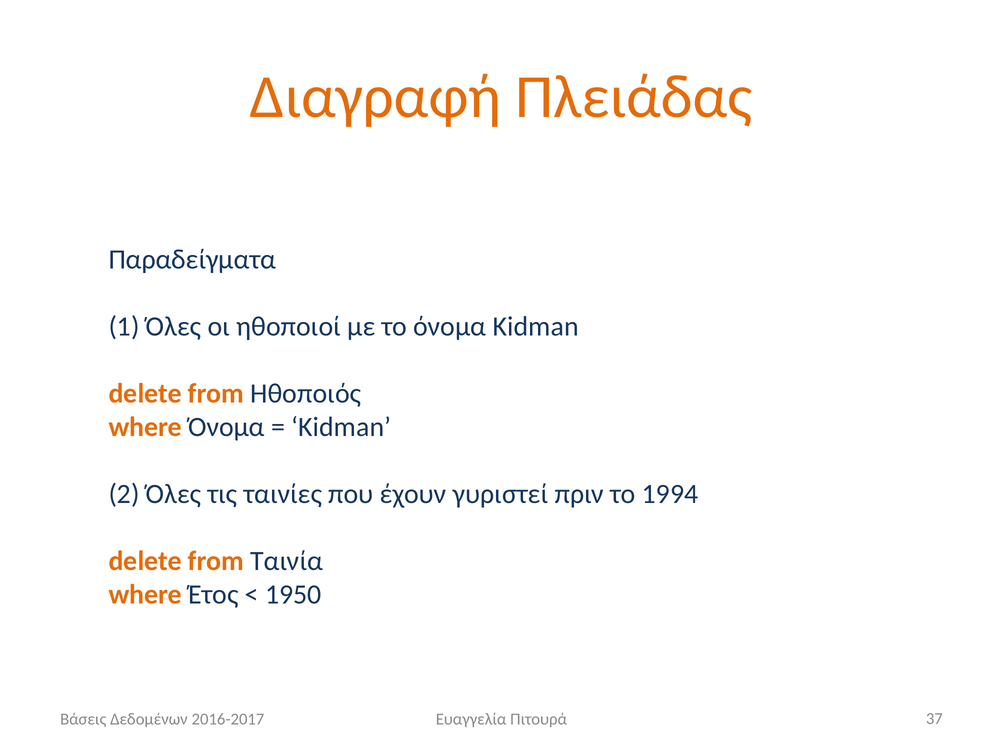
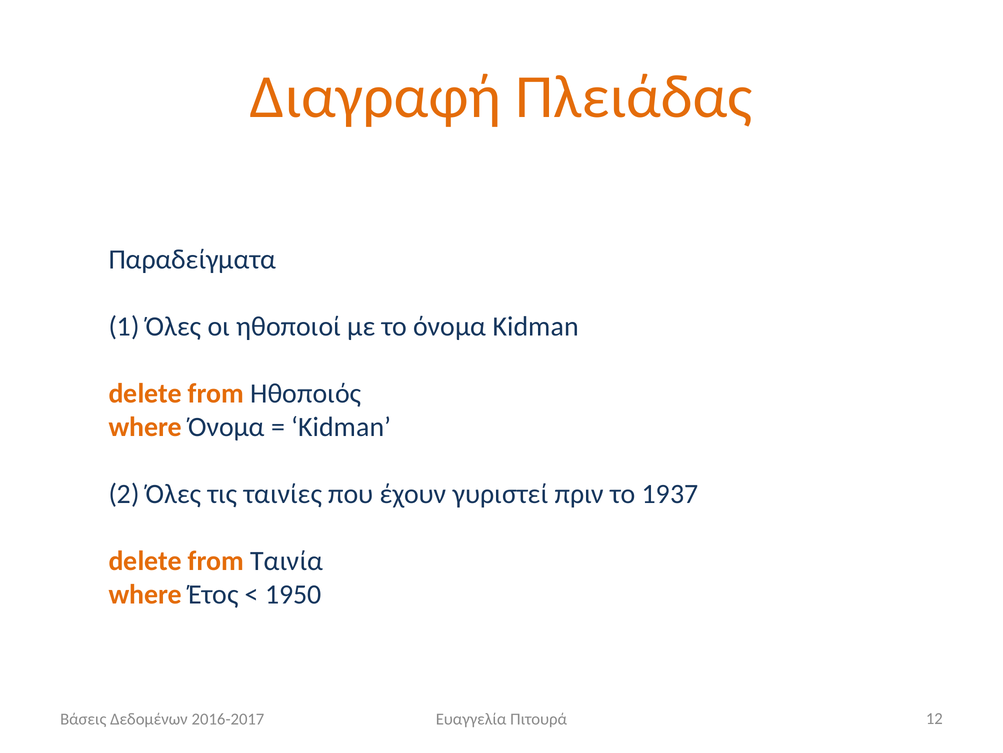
1994: 1994 -> 1937 (670, 494)
37: 37 -> 12 (934, 718)
